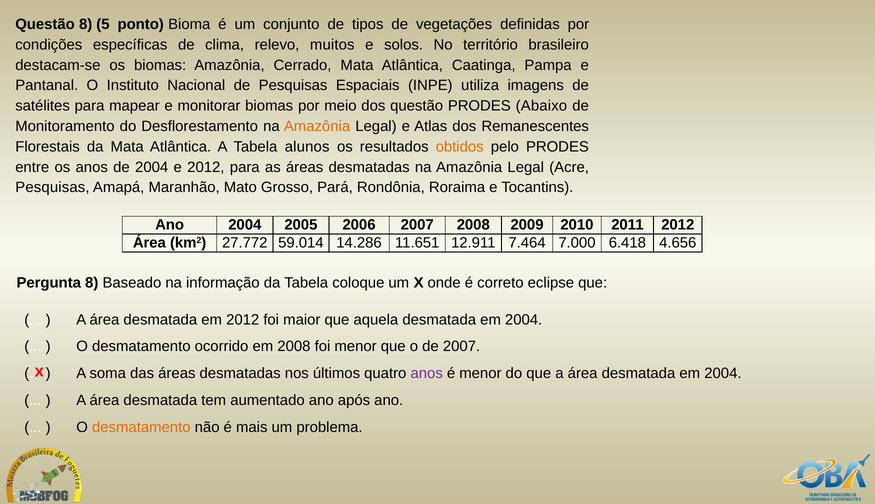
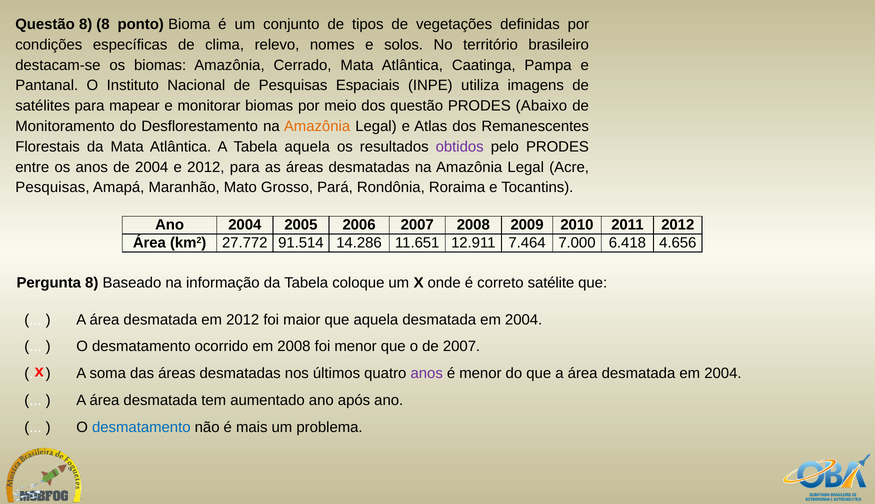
8 5: 5 -> 8 (103, 24)
muitos: muitos -> nomes (332, 45)
Tabela alunos: alunos -> aquela (307, 147)
obtidos colour: orange -> purple (460, 147)
59.014: 59.014 -> 91.514 (301, 243)
eclipse: eclipse -> satélite (551, 283)
desmatamento colour: orange -> blue (141, 427)
